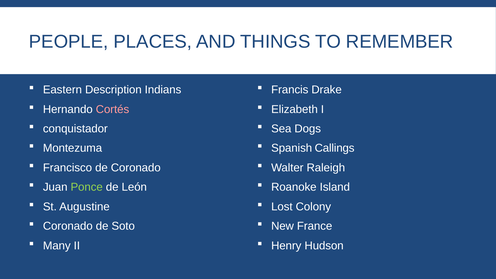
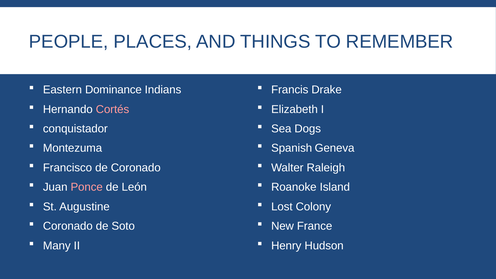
Description: Description -> Dominance (113, 90)
Callings: Callings -> Geneva (335, 148)
Ponce colour: light green -> pink (87, 187)
